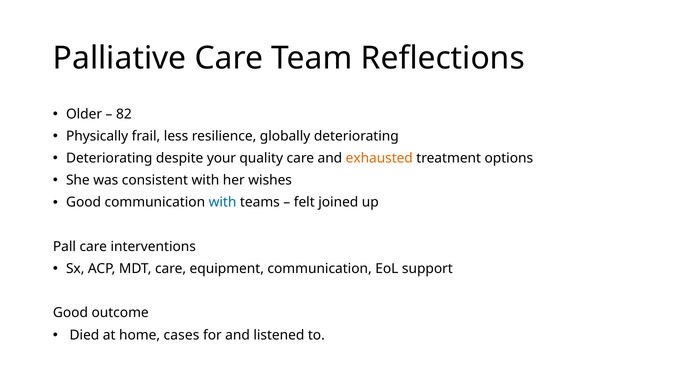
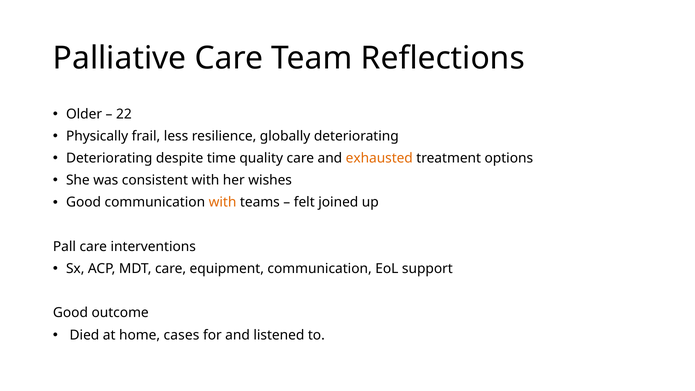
82: 82 -> 22 (124, 114)
your: your -> time (221, 158)
with colour: blue -> orange (223, 202)
